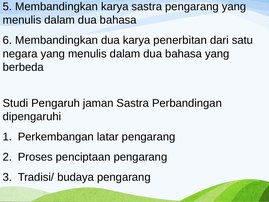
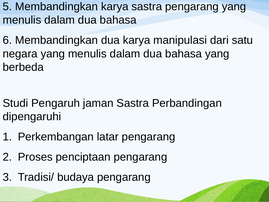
penerbitan: penerbitan -> manipulasi (180, 40)
